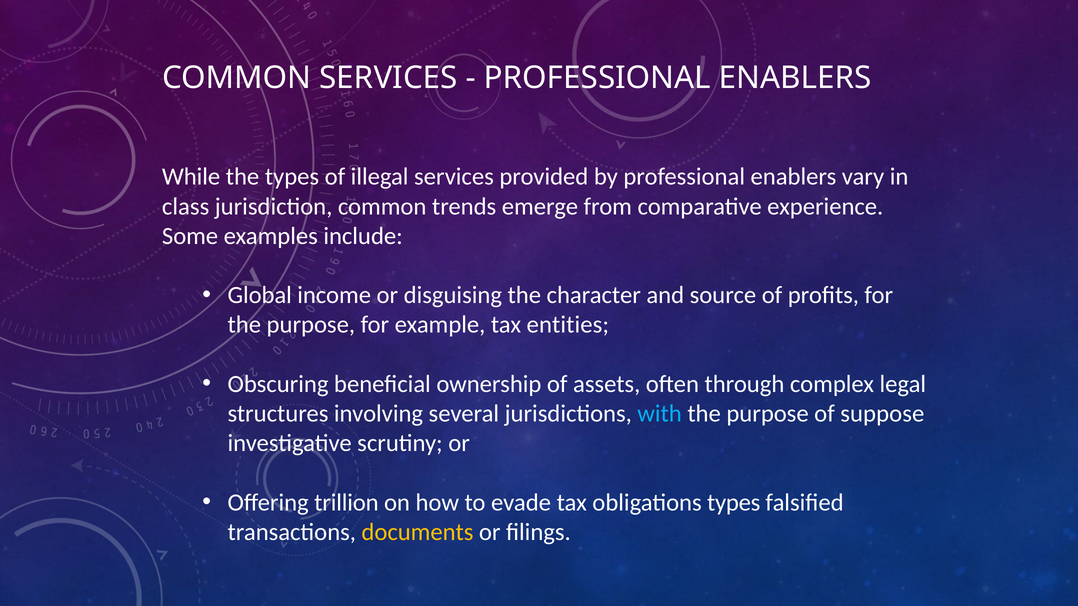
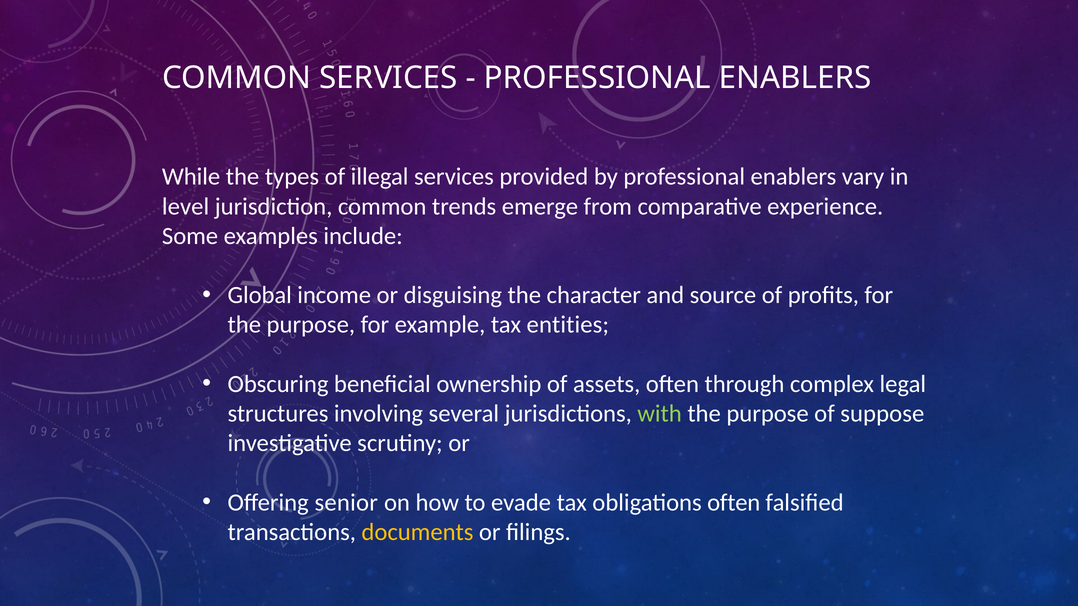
class: class -> level (186, 206)
with colour: light blue -> light green (660, 414)
trillion: trillion -> senior (346, 503)
obligations types: types -> often (734, 503)
